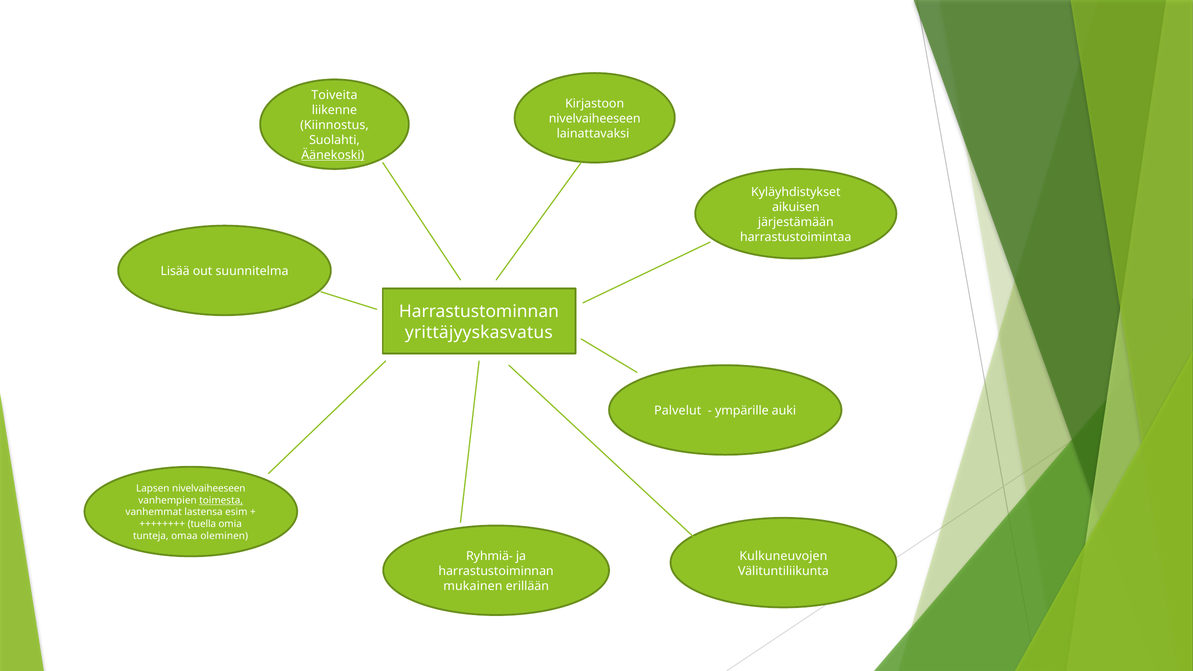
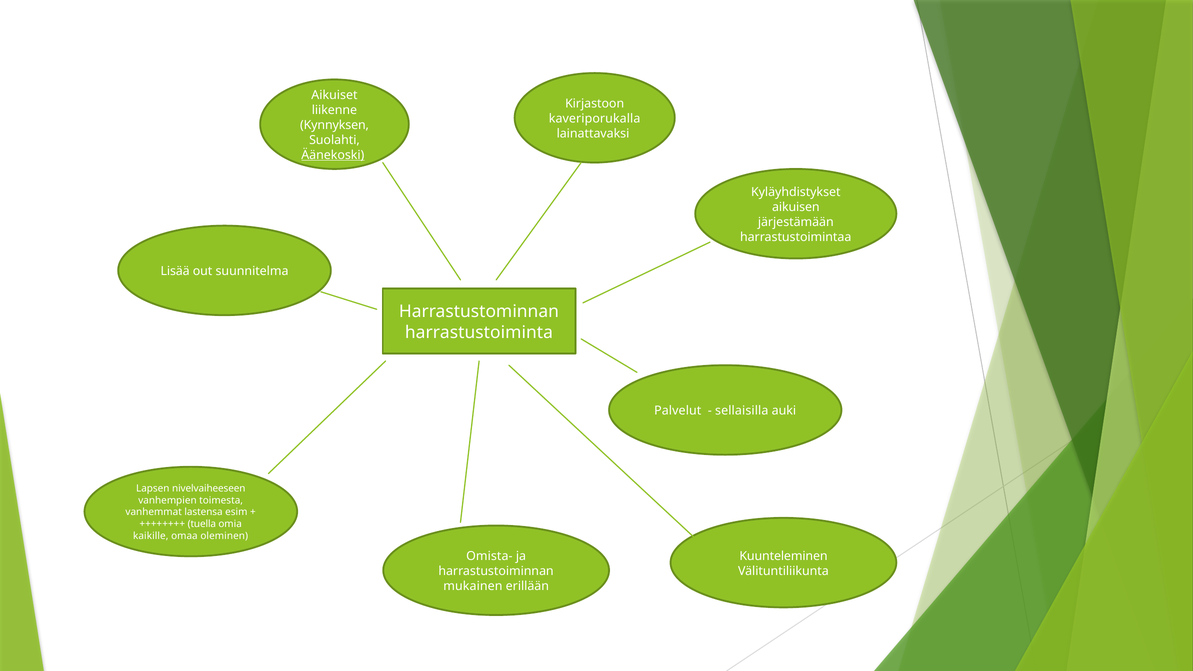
Toiveita: Toiveita -> Aikuiset (334, 95)
nivelvaiheeseen: nivelvaiheeseen -> kaveriporukalla (595, 119)
Kiinnostus: Kiinnostus -> Kynnyksen (335, 125)
yrittäjyyskasvatus: yrittäjyyskasvatus -> harrastustoiminta (479, 333)
ympärille: ympärille -> sellaisilla (742, 411)
toimesta underline: present -> none (221, 500)
tunteja: tunteja -> kaikille (151, 536)
Kulkuneuvojen: Kulkuneuvojen -> Kuunteleminen (784, 556)
Ryhmiä-: Ryhmiä- -> Omista- (489, 556)
